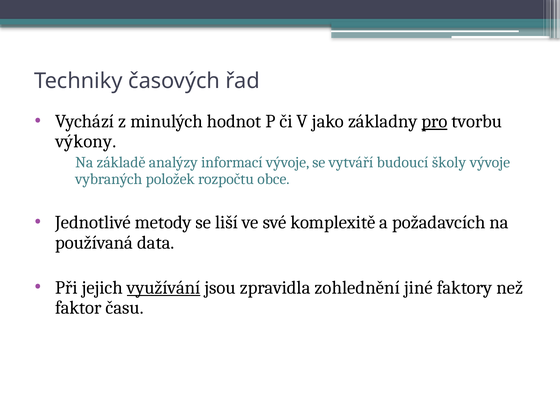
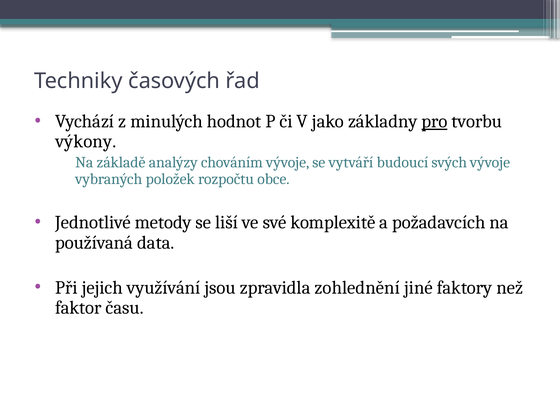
informací: informací -> chováním (232, 162)
školy: školy -> svých (449, 162)
využívání underline: present -> none (164, 288)
